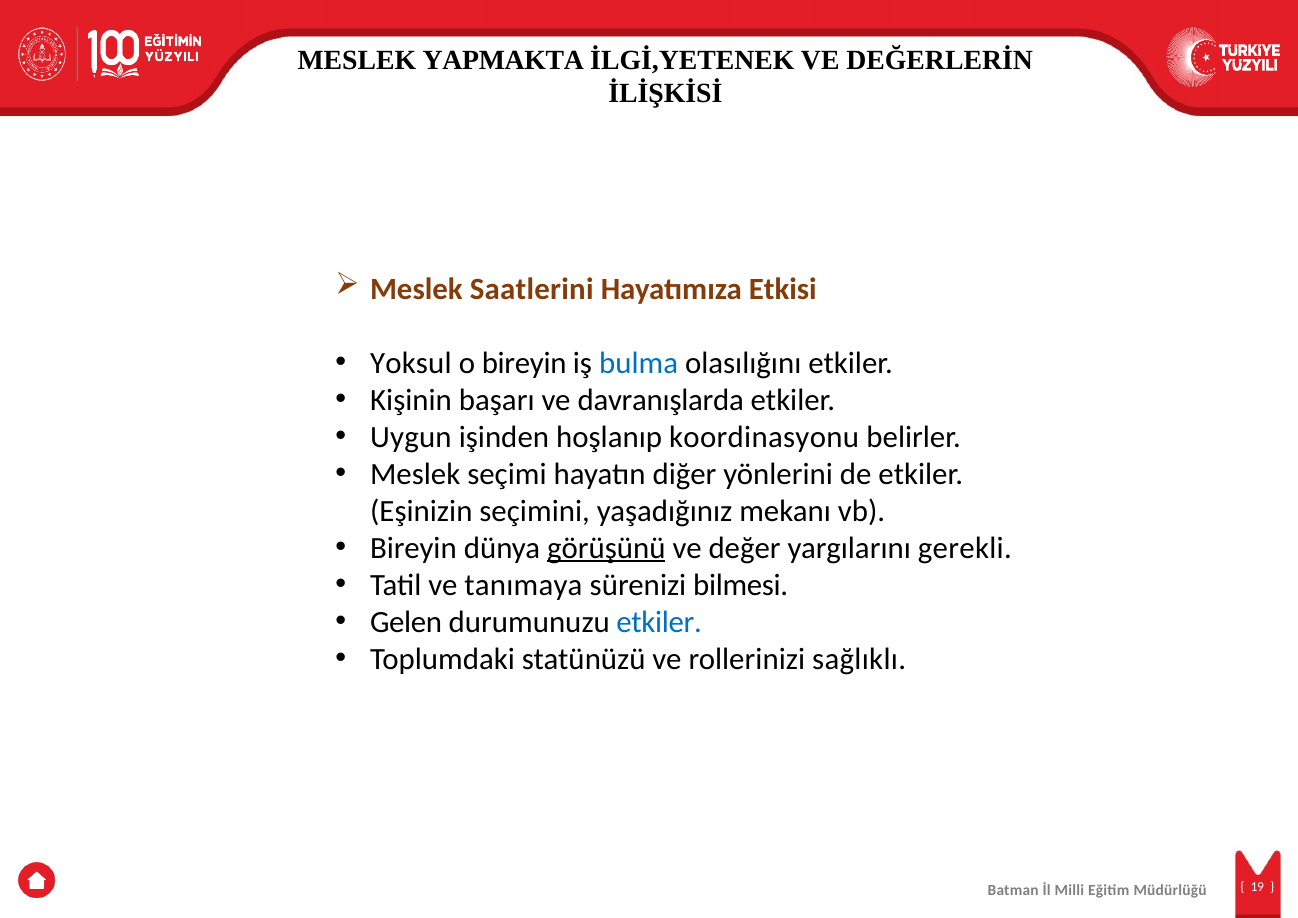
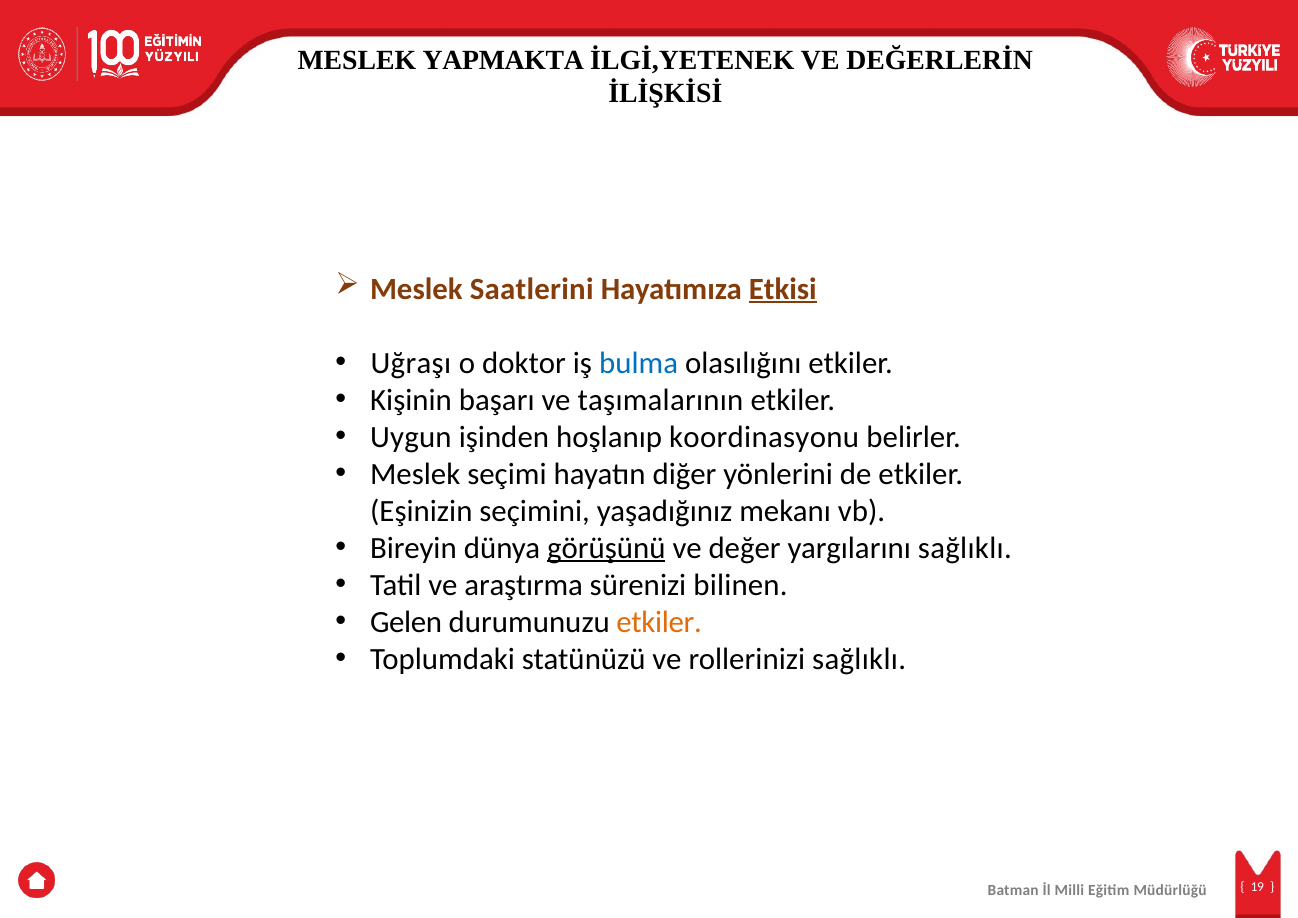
Etkisi underline: none -> present (783, 289)
Yoksul: Yoksul -> Uğraşı (411, 363)
o bireyin: bireyin -> doktor (524, 363)
davranışlarda: davranışlarda -> taşımalarının (660, 400)
yargılarını gerekli: gerekli -> sağlıklı (965, 548)
tanımaya: tanımaya -> araştırma (524, 585)
bilmesi: bilmesi -> bilinen (740, 585)
etkiler colour: blue -> orange (659, 622)
